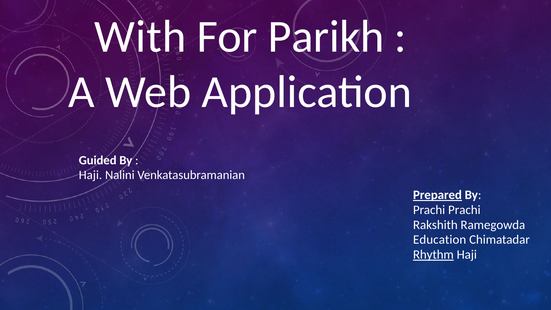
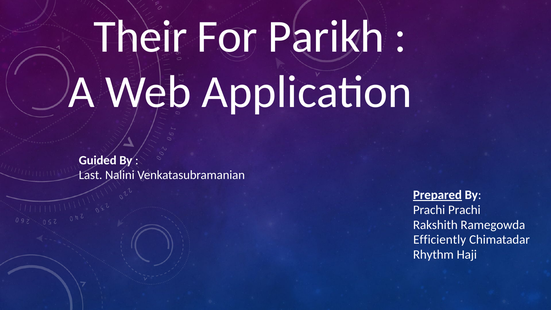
With: With -> Their (141, 37)
Haji: Haji -> Last (91, 175)
Education: Education -> Efficiently (440, 240)
Rhythm underline: present -> none (433, 255)
